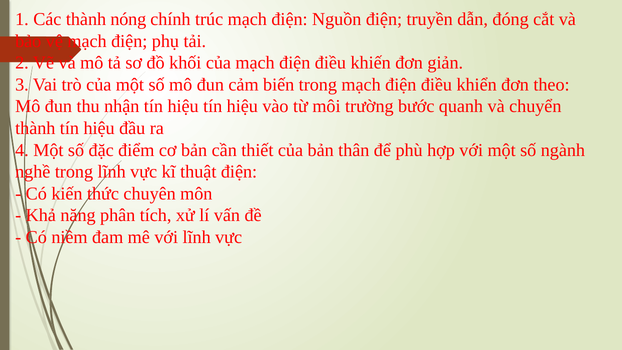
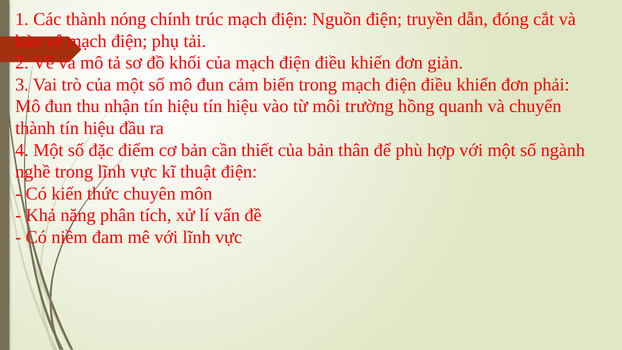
theo: theo -> phải (552, 85)
bước: bước -> hồng (416, 106)
